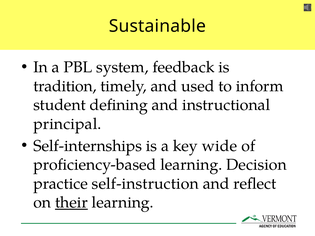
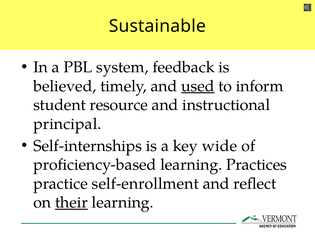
tradition: tradition -> believed (65, 86)
used underline: none -> present (198, 86)
defining: defining -> resource (119, 105)
Decision: Decision -> Practices (257, 165)
self-instruction: self-instruction -> self-enrollment (145, 184)
